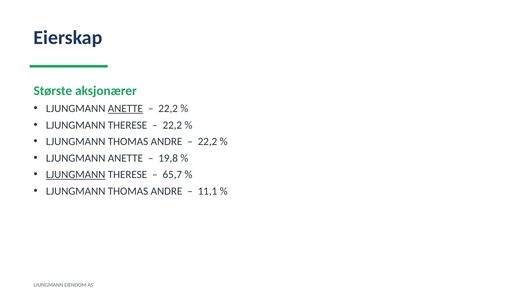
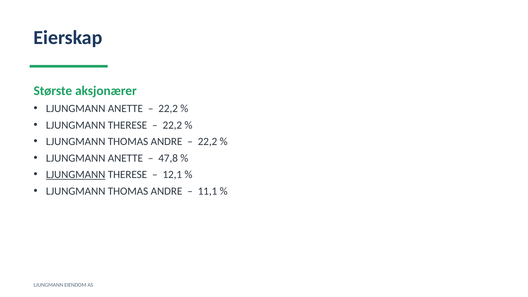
ANETTE underline: present -> none (125, 109)
19,8: 19,8 -> 47,8 (168, 158)
65,7: 65,7 -> 12,1 (172, 175)
